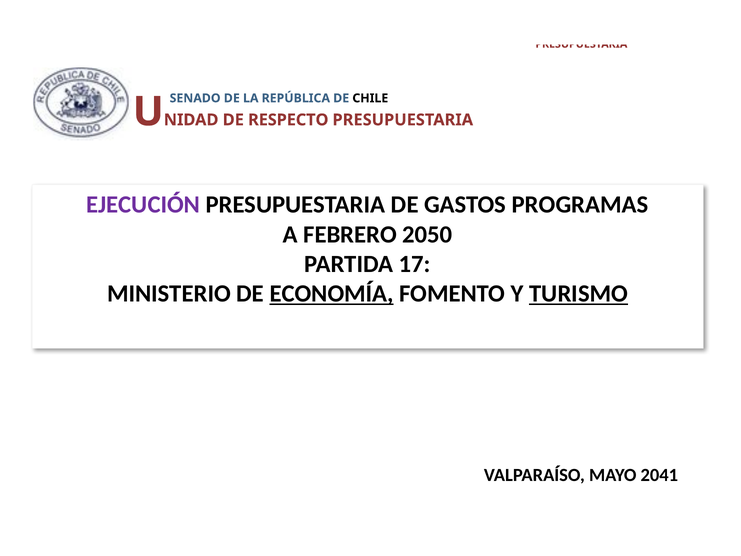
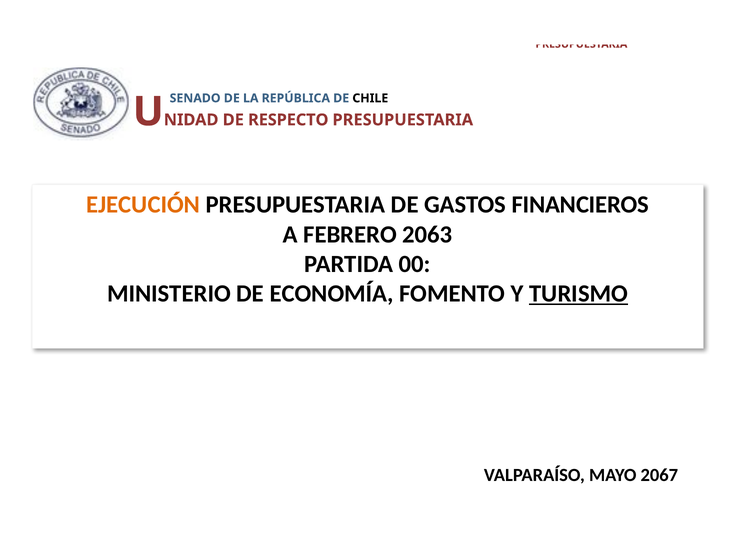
EJECUCIÓN colour: purple -> orange (143, 205)
PROGRAMAS: PROGRAMAS -> FINANCIEROS (580, 205)
2050: 2050 -> 2063 (427, 234)
17: 17 -> 00 (415, 264)
ECONOMÍA underline: present -> none (332, 294)
2041: 2041 -> 2067 (659, 475)
